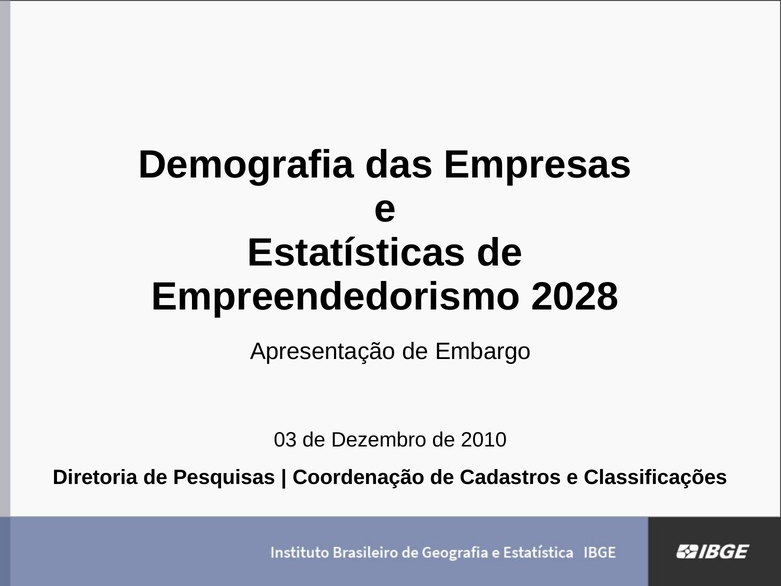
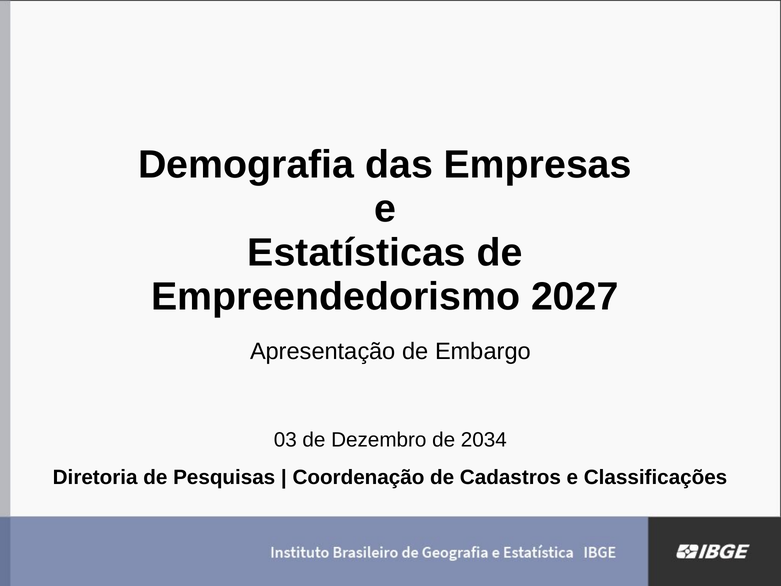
2028: 2028 -> 2027 (575, 296)
2010: 2010 -> 2034 (484, 440)
